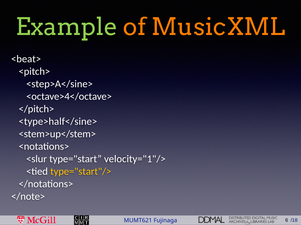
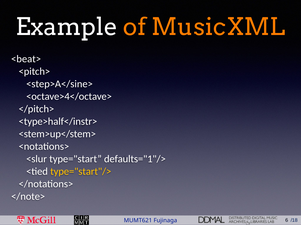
Example colour: light green -> white (67, 27)
<type>half</sine>: <type>half</sine> -> <type>half</instr> (58, 122)
velocity="1"/>: velocity="1"/> -> defaults="1"/> (135, 160)
